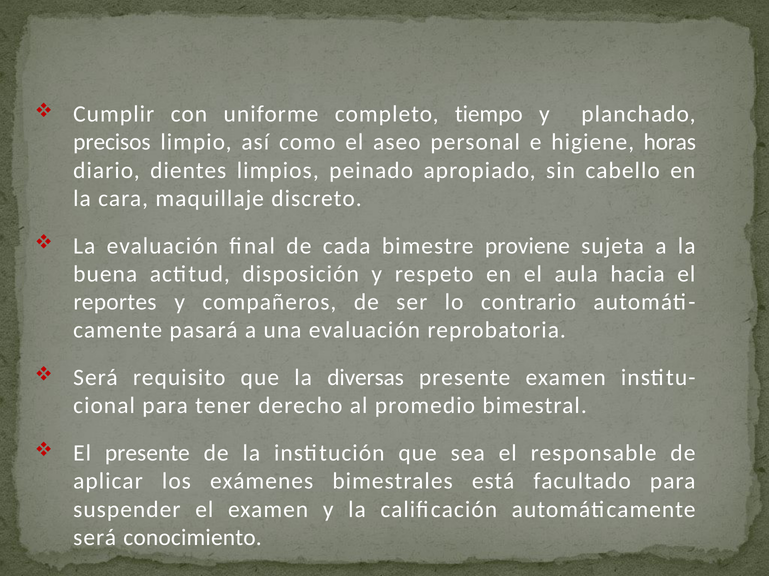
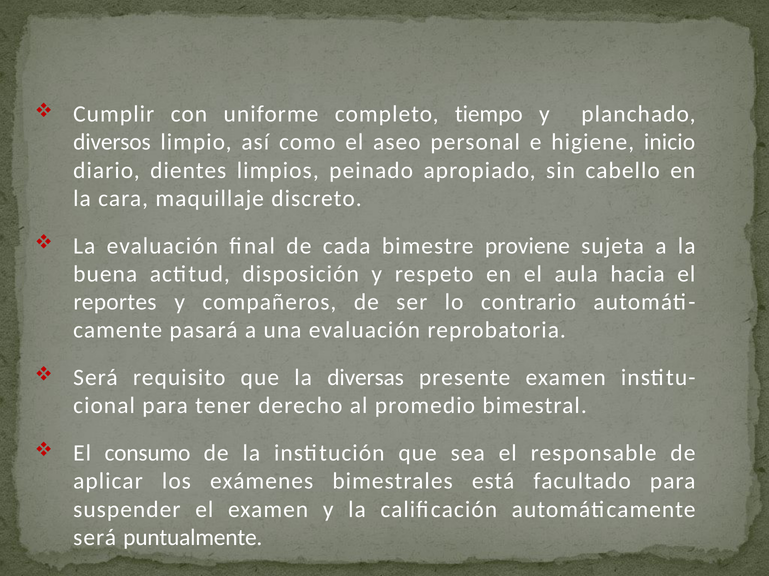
precisos: precisos -> diversos (112, 142)
horas: horas -> inicio (670, 142)
El presente: presente -> consumo (147, 454)
conocimiento: conocimiento -> puntualmente (193, 538)
